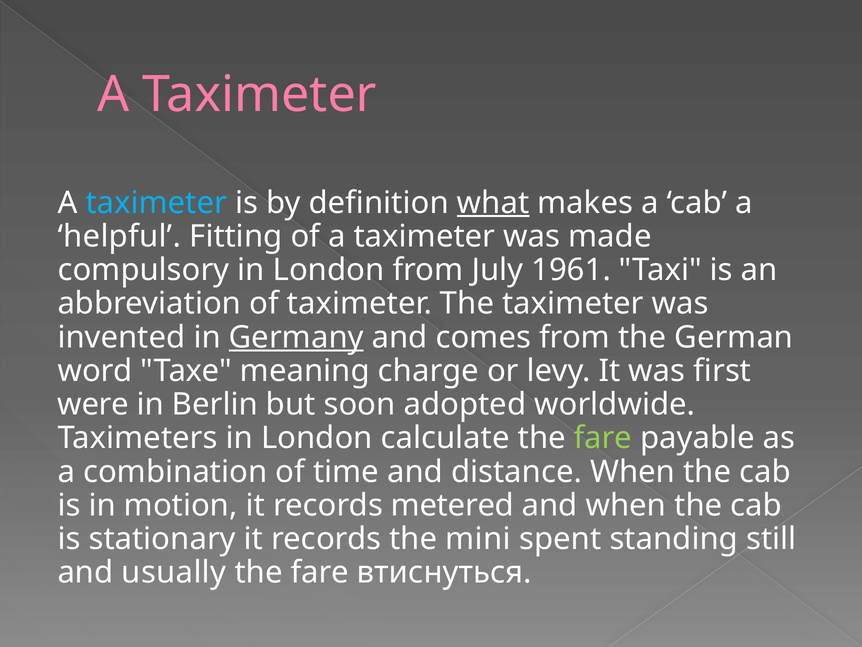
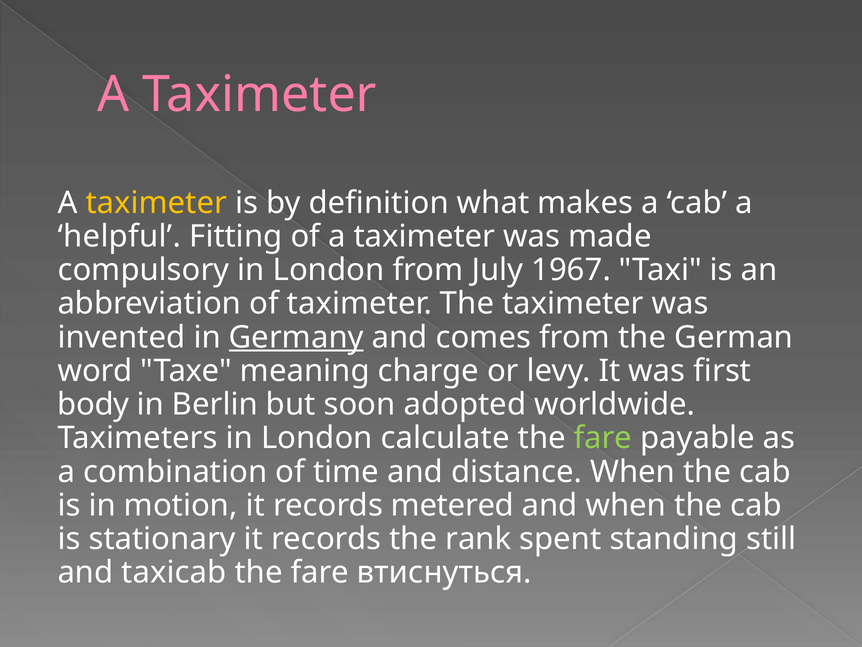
taximeter colour: light blue -> yellow (156, 203)
what underline: present -> none (493, 203)
1961: 1961 -> 1967 (571, 270)
were: were -> body (93, 404)
mini: mini -> rank (478, 539)
usually: usually -> taxicab (174, 572)
